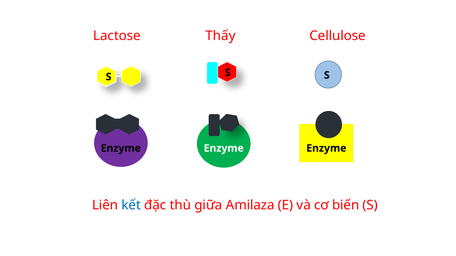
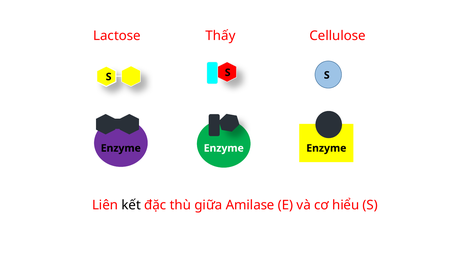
kết colour: blue -> black (131, 206)
Amilaza: Amilaza -> Amilase (250, 206)
biến: biến -> hiểu (346, 206)
